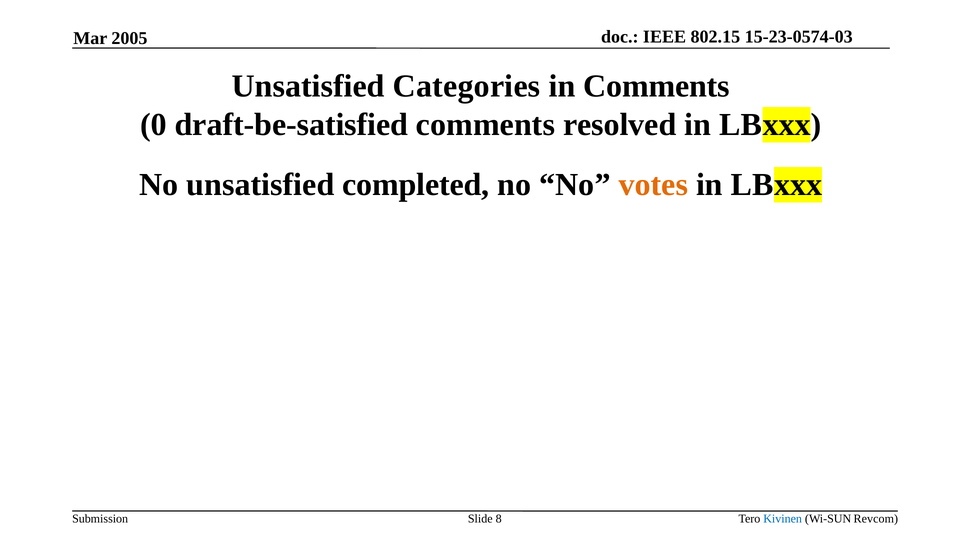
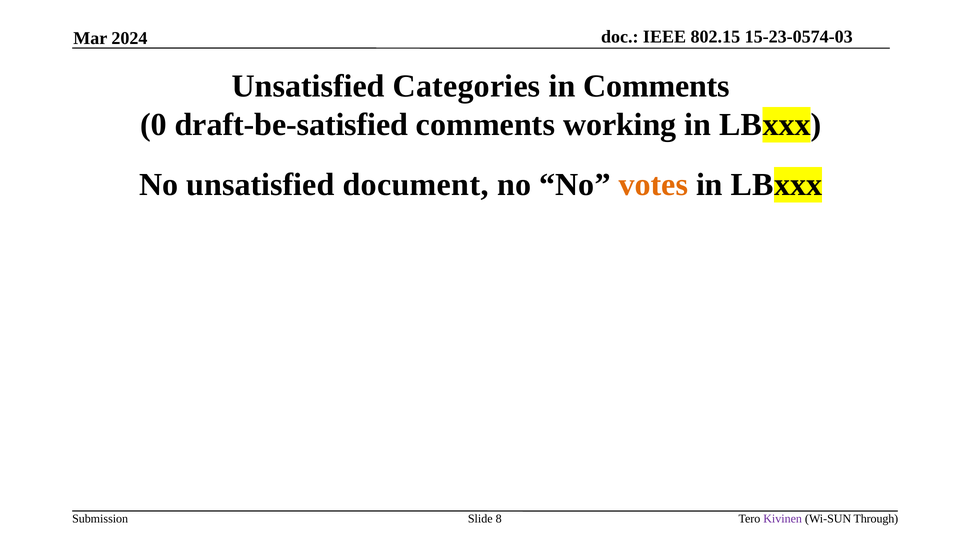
2005: 2005 -> 2024 (129, 38)
resolved: resolved -> working (620, 125)
completed: completed -> document (416, 185)
Kivinen colour: blue -> purple (783, 519)
Revcom: Revcom -> Through (876, 519)
